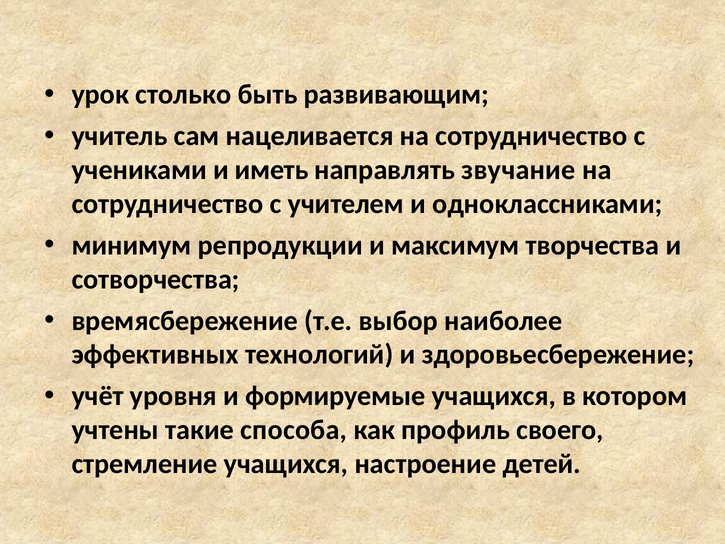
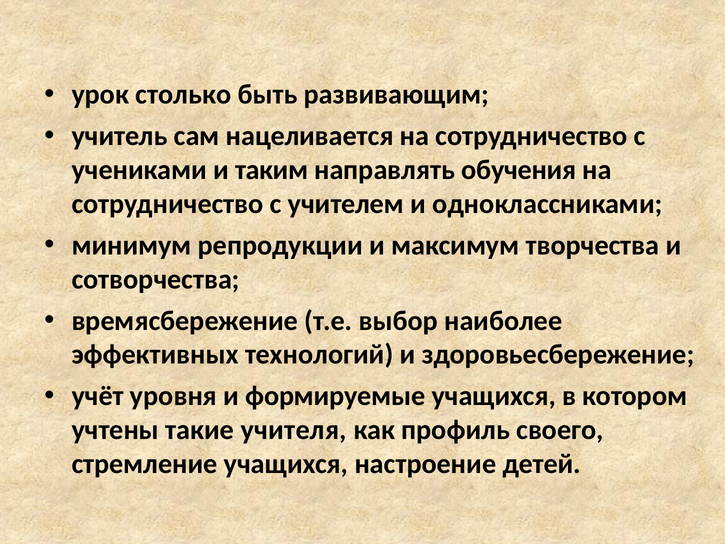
иметь: иметь -> таким (272, 170)
звучание: звучание -> обучения (519, 170)
способа: способа -> учителя (294, 430)
